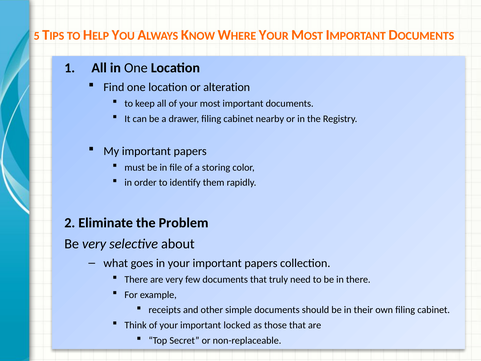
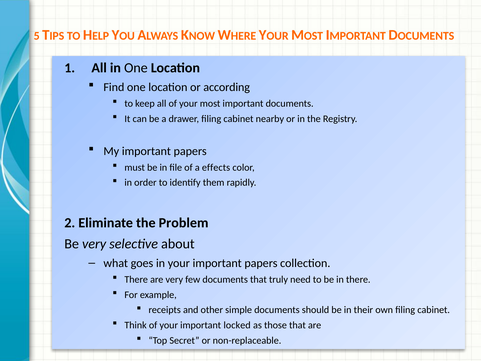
alteration: alteration -> according (227, 87)
storing: storing -> effects (216, 167)
